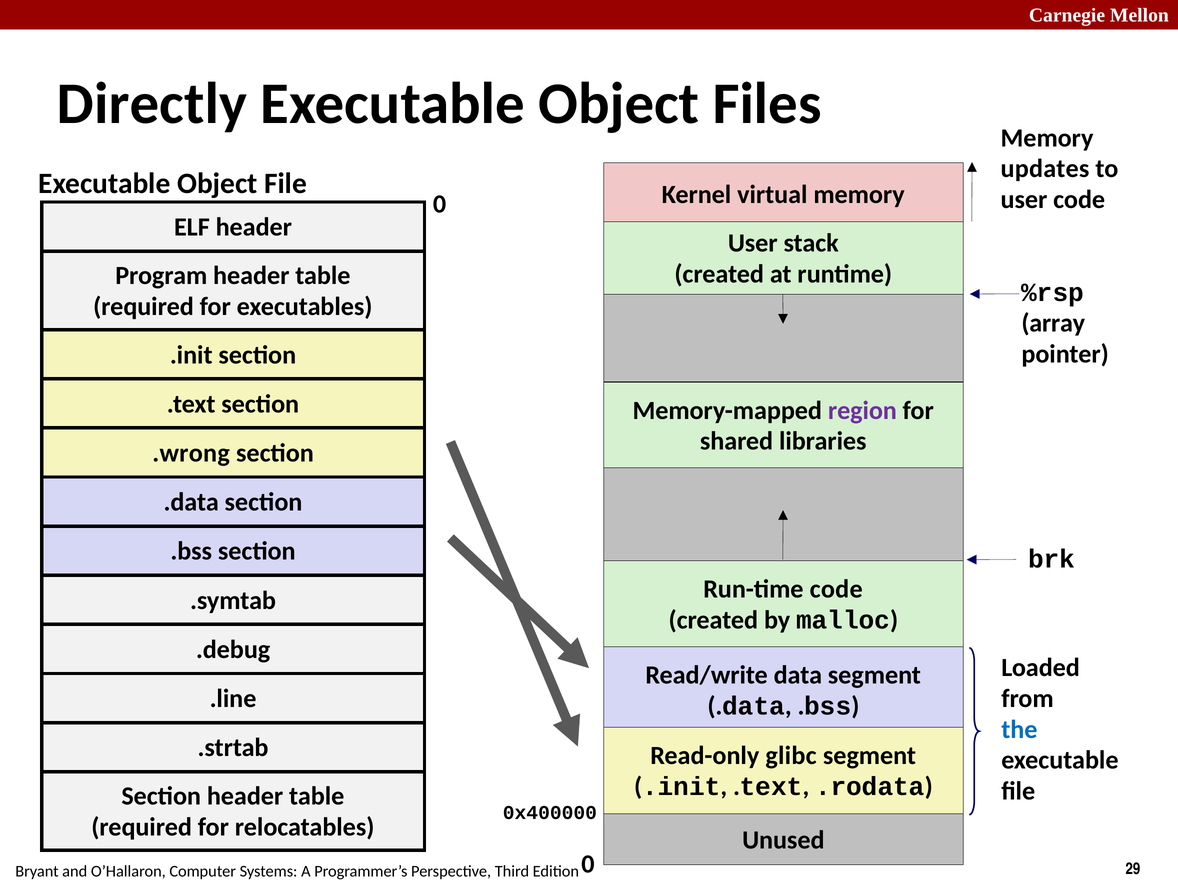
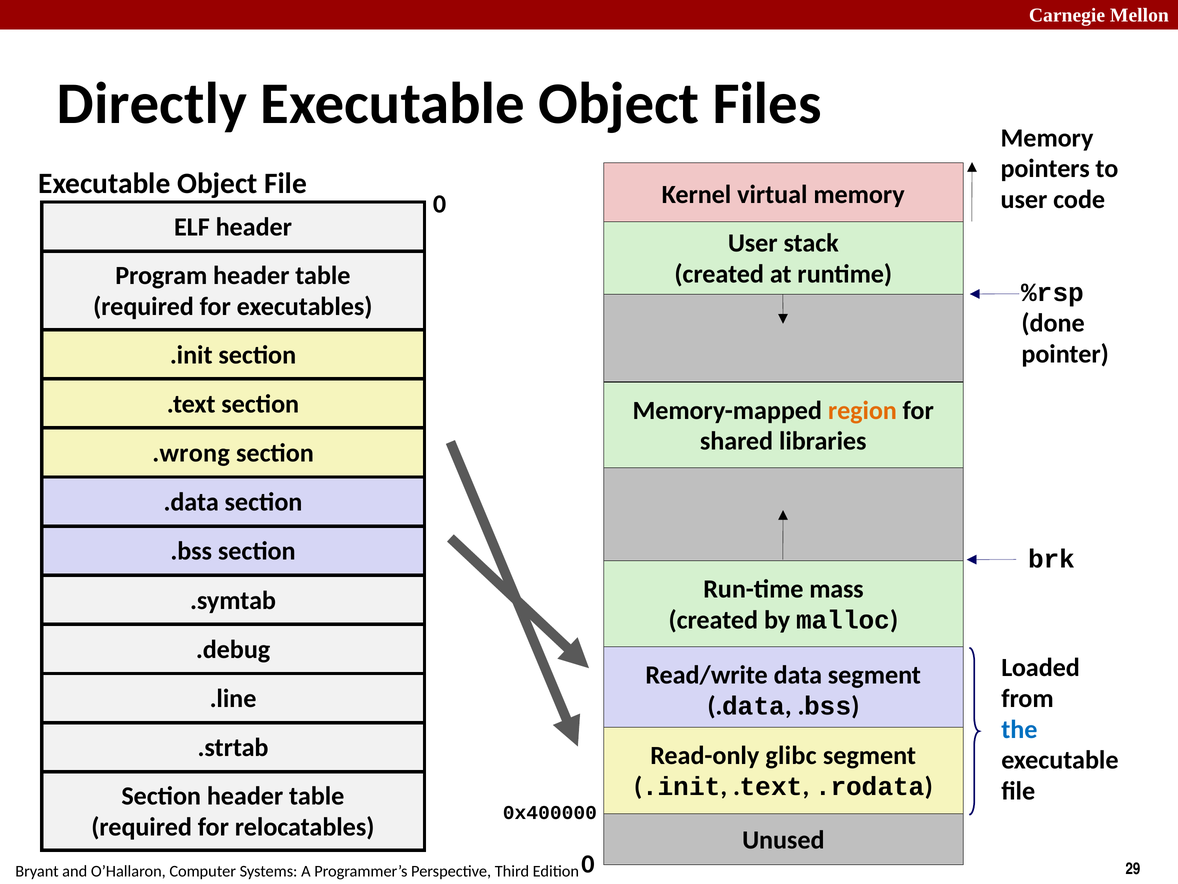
updates: updates -> pointers (1045, 169)
array: array -> done (1053, 323)
region colour: purple -> orange (862, 410)
Run-time code: code -> mass (836, 589)
